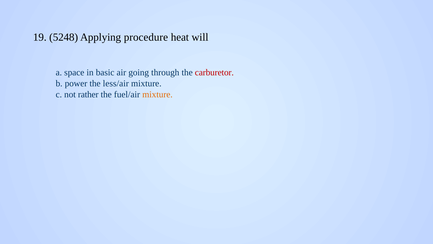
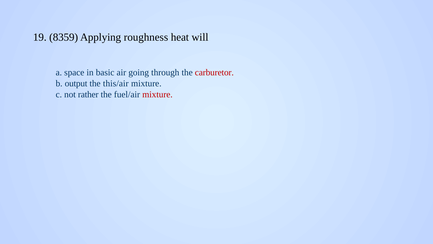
5248: 5248 -> 8359 (64, 37)
procedure: procedure -> roughness (146, 37)
power: power -> output (76, 83)
less/air: less/air -> this/air (116, 83)
mixture colour: orange -> red (157, 94)
